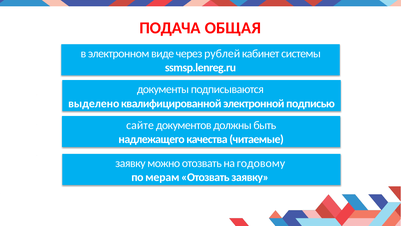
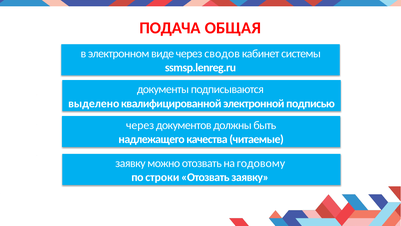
рублей: рублей -> сводов (222, 53)
сайте: сайте -> через (140, 125)
мерам: мерам -> строки (162, 177)
